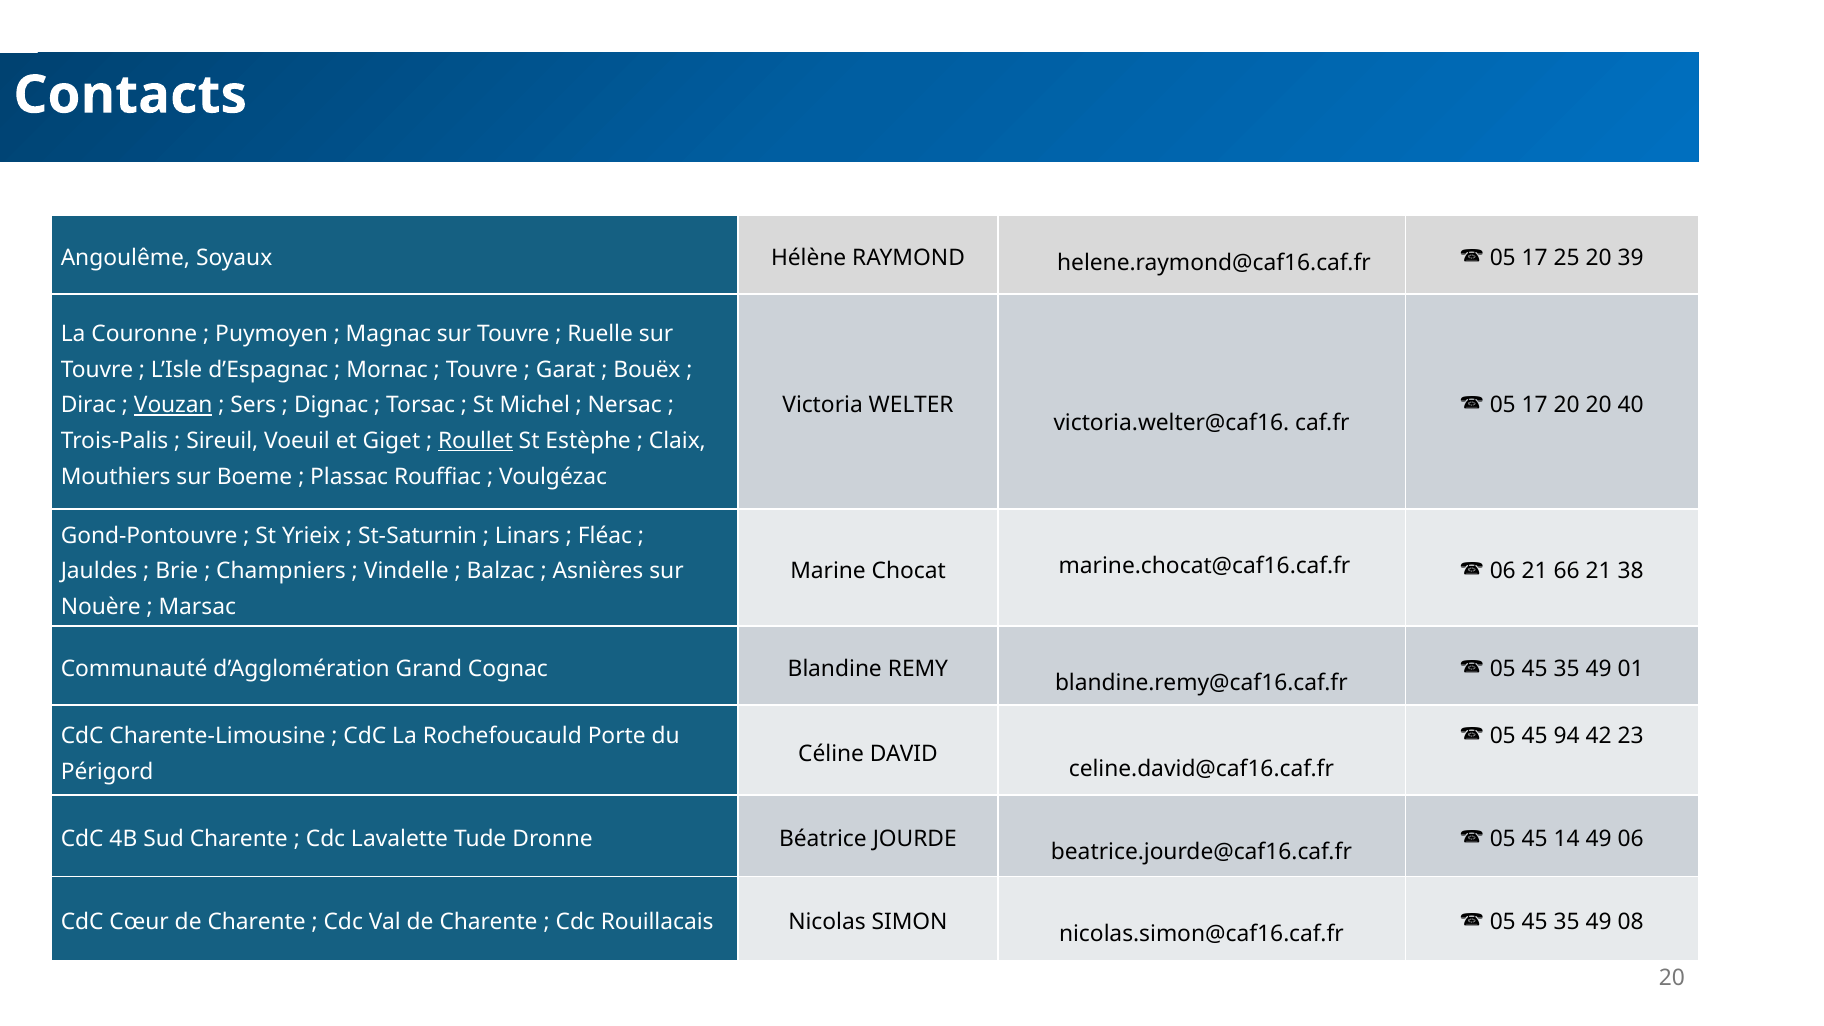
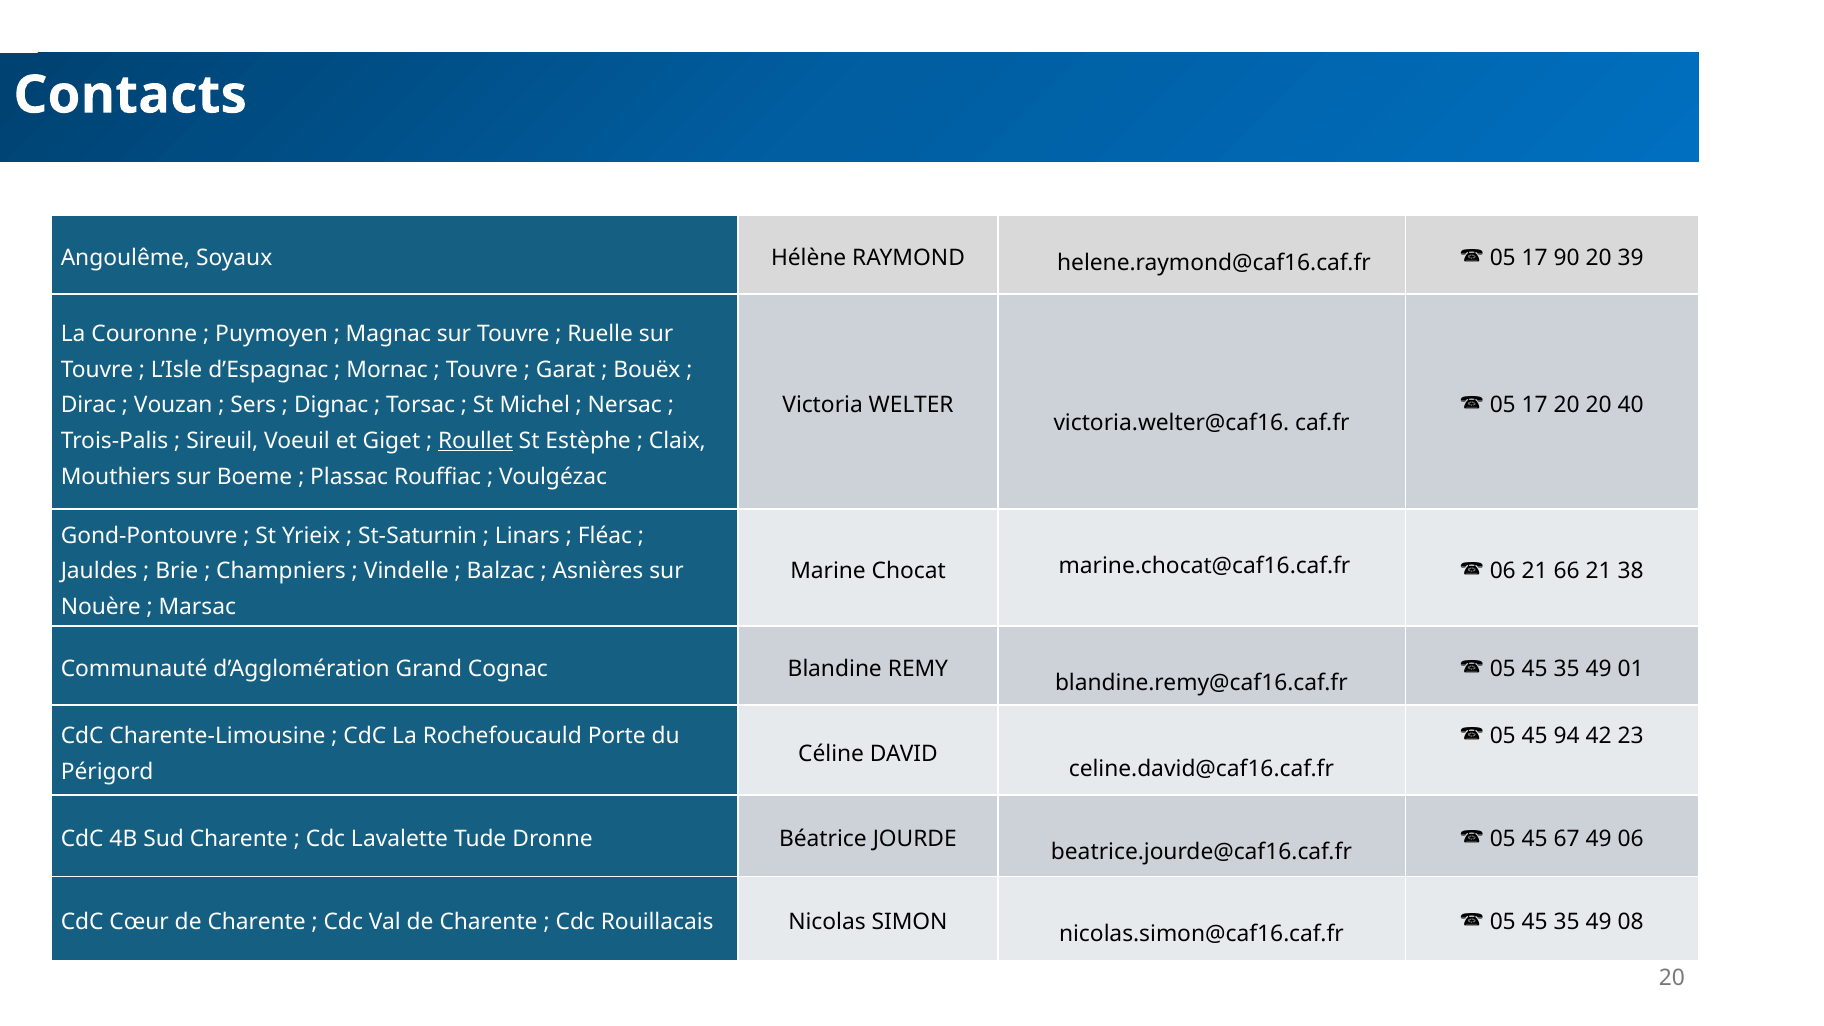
25: 25 -> 90 (1567, 258)
Vouzan underline: present -> none (173, 405)
14: 14 -> 67 (1567, 839)
